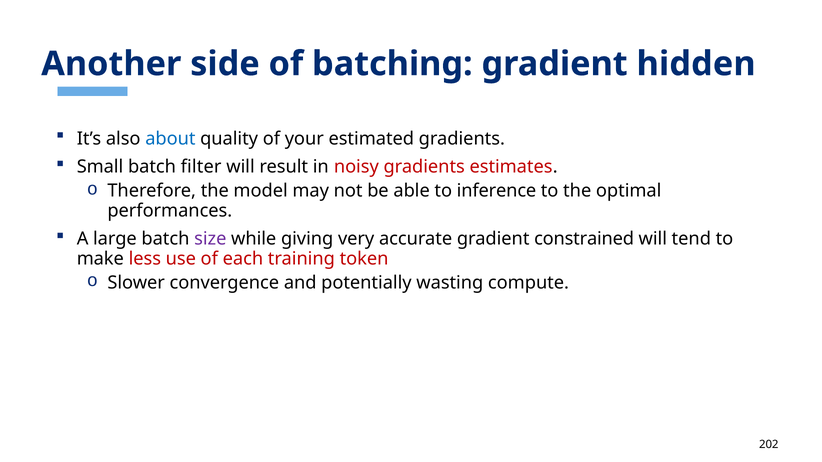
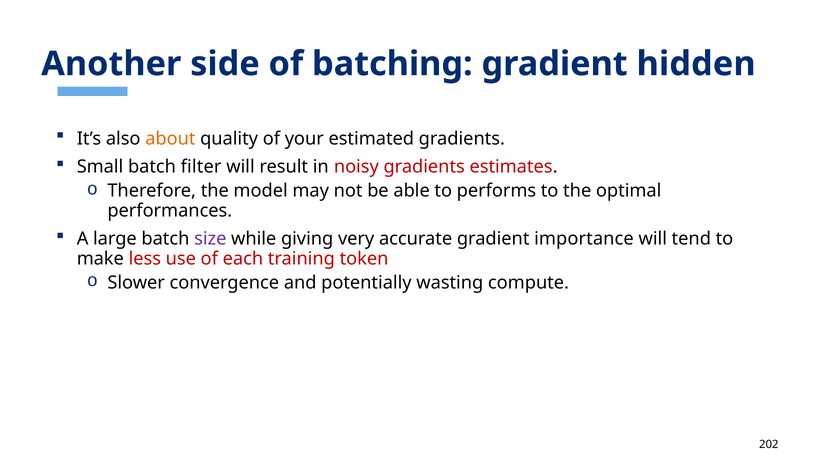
about colour: blue -> orange (170, 139)
inference: inference -> performs (496, 191)
constrained: constrained -> importance (584, 239)
